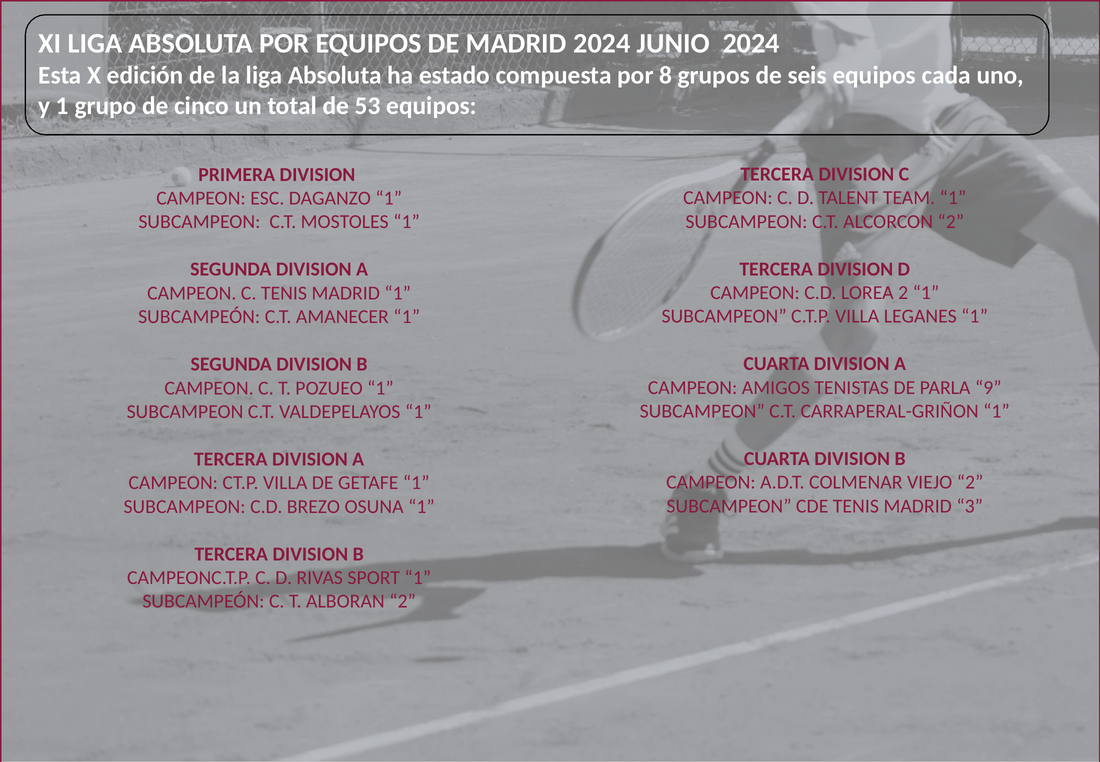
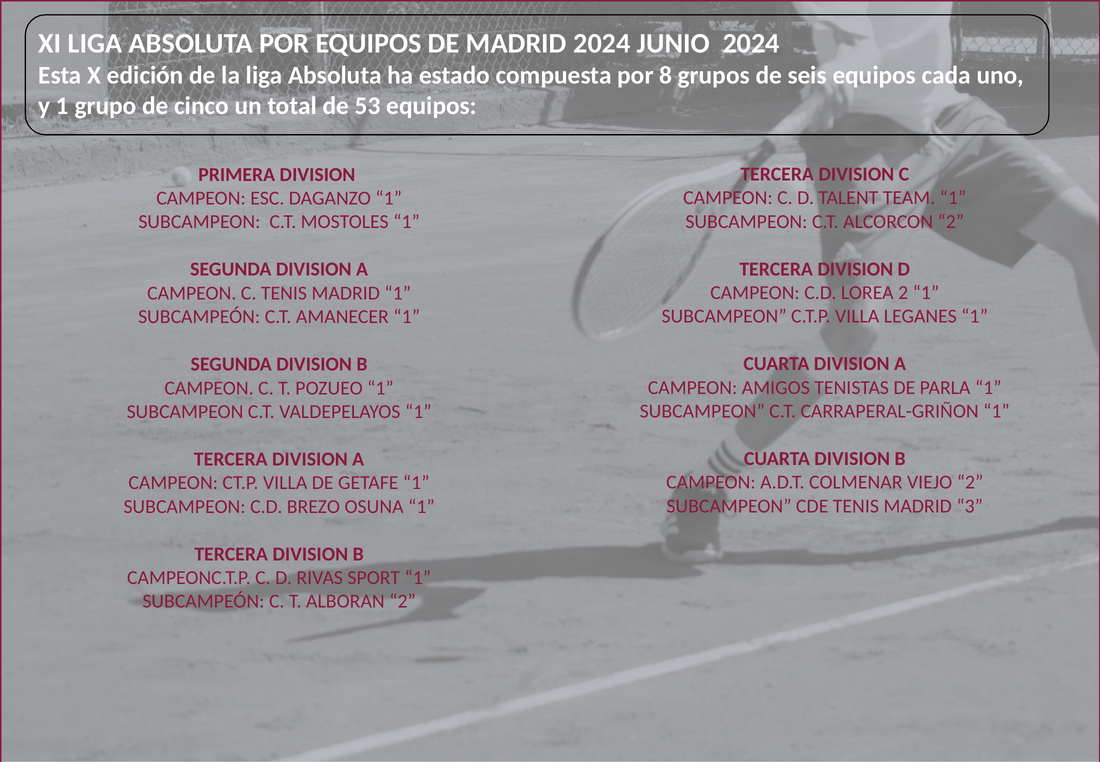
PARLA 9: 9 -> 1 (988, 387)
